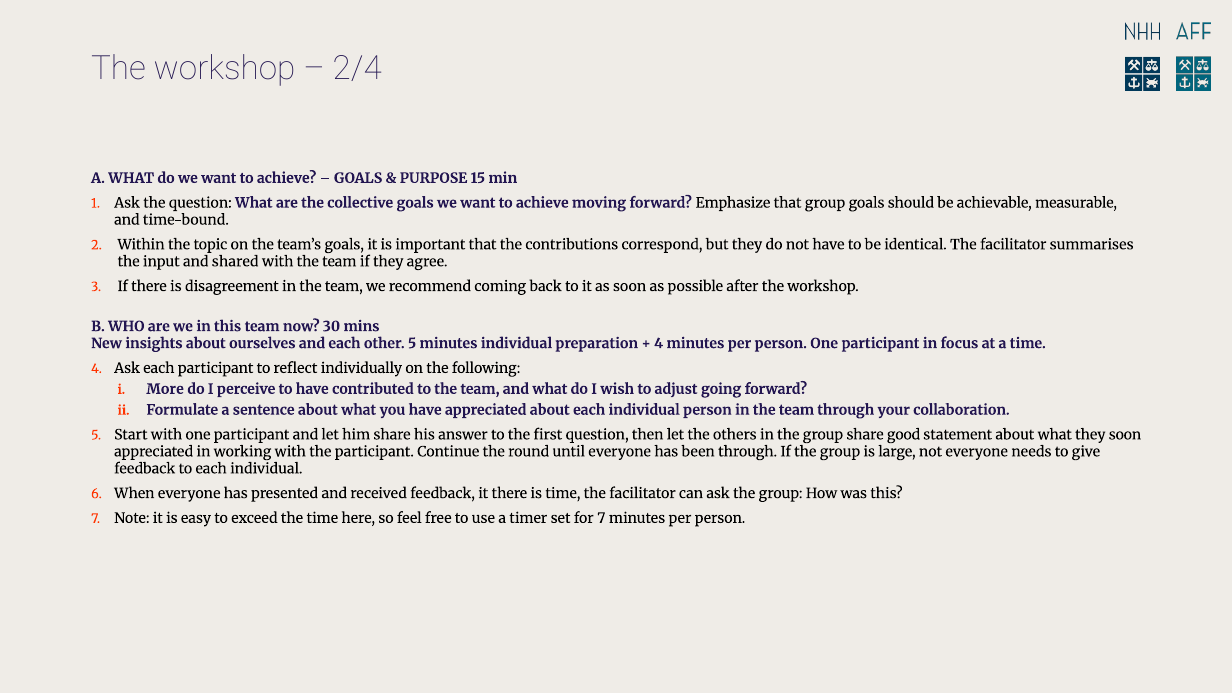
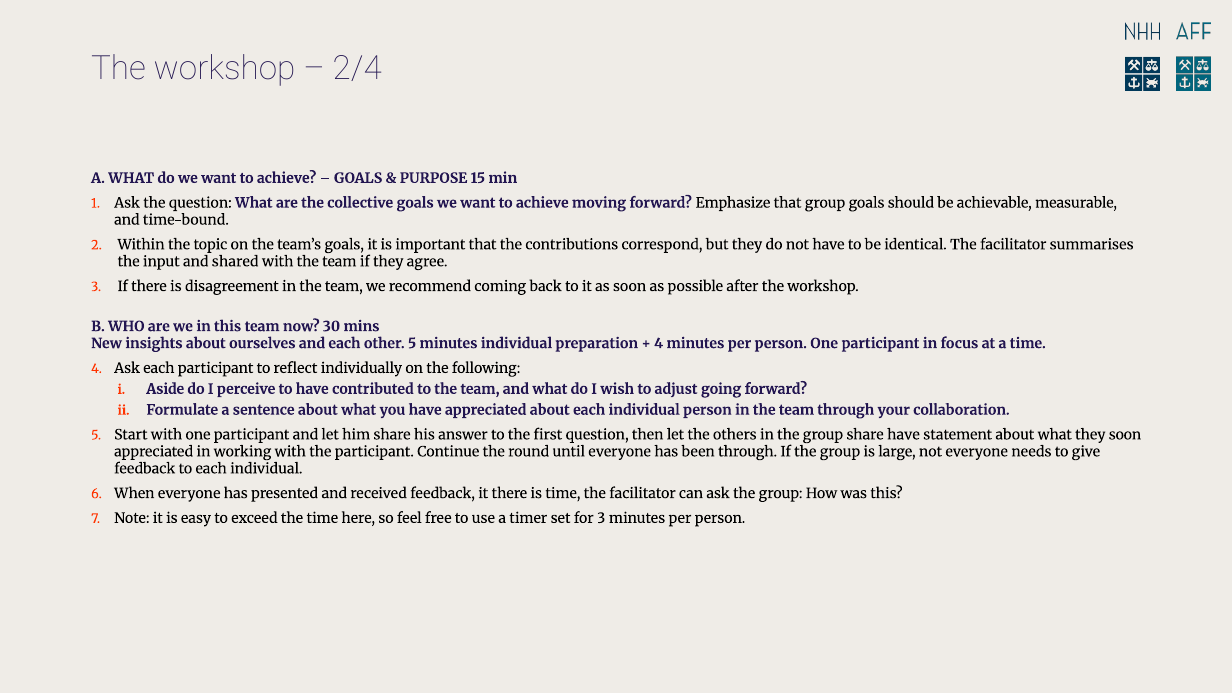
More: More -> Aside (165, 389)
share good: good -> have (903, 435)
for 7: 7 -> 3 (601, 518)
